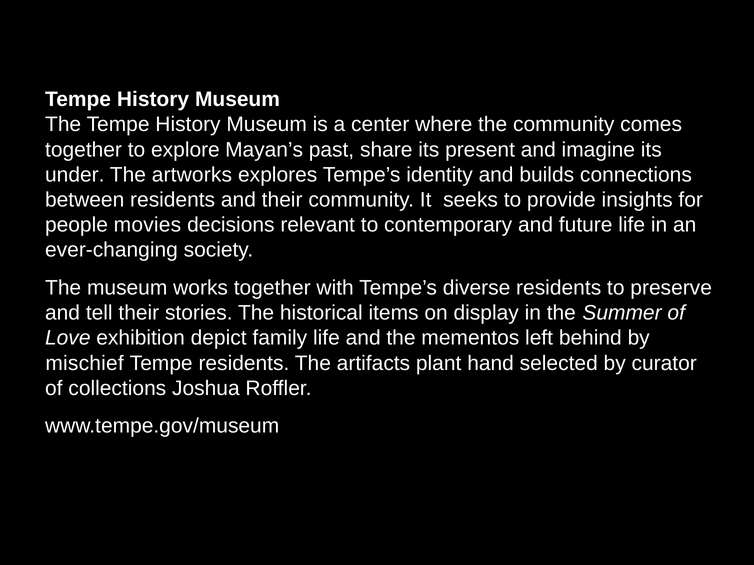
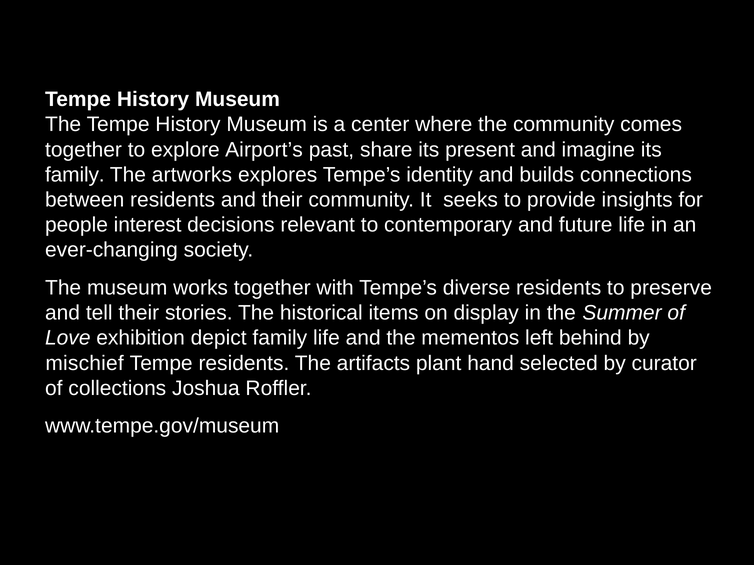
Mayan’s: Mayan’s -> Airport’s (264, 150)
under: under -> family (75, 175)
movies: movies -> interest (148, 225)
